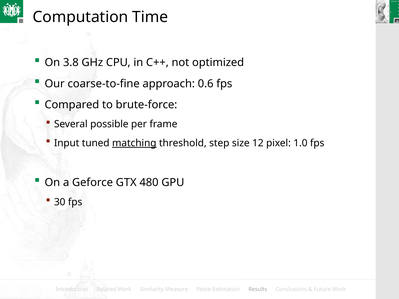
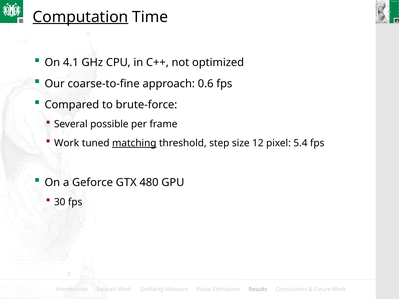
Computation underline: none -> present (80, 17)
3.8: 3.8 -> 4.1 (71, 63)
Input: Input -> Work (67, 143)
1.0: 1.0 -> 5.4 (300, 143)
